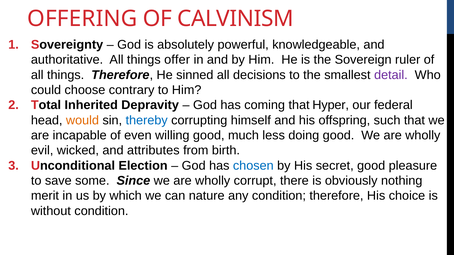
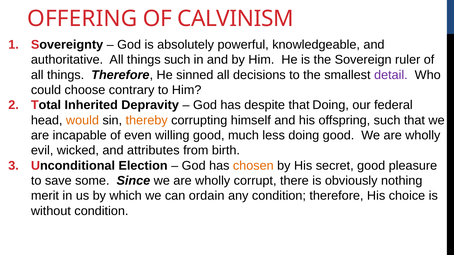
things offer: offer -> such (177, 60)
coming: coming -> despite (265, 105)
that Hyper: Hyper -> Doing (331, 105)
thereby colour: blue -> orange (147, 120)
chosen colour: blue -> orange (253, 166)
nature: nature -> ordain (207, 196)
